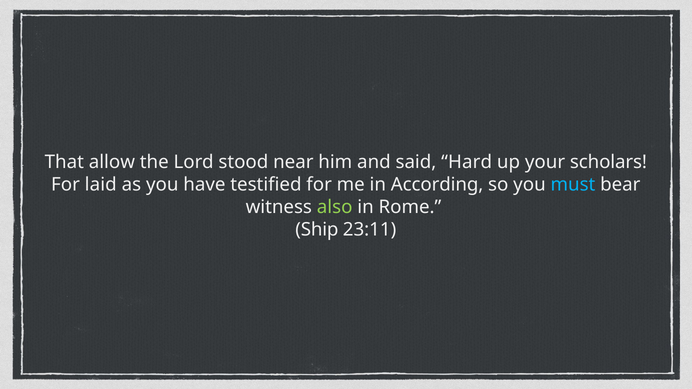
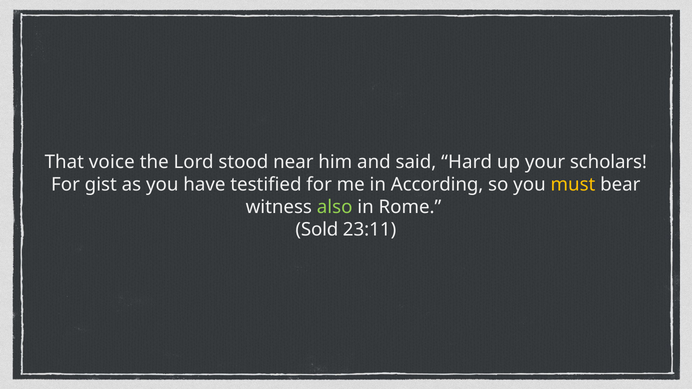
allow: allow -> voice (112, 162)
laid: laid -> gist (101, 185)
must colour: light blue -> yellow (573, 185)
Ship: Ship -> Sold (317, 230)
